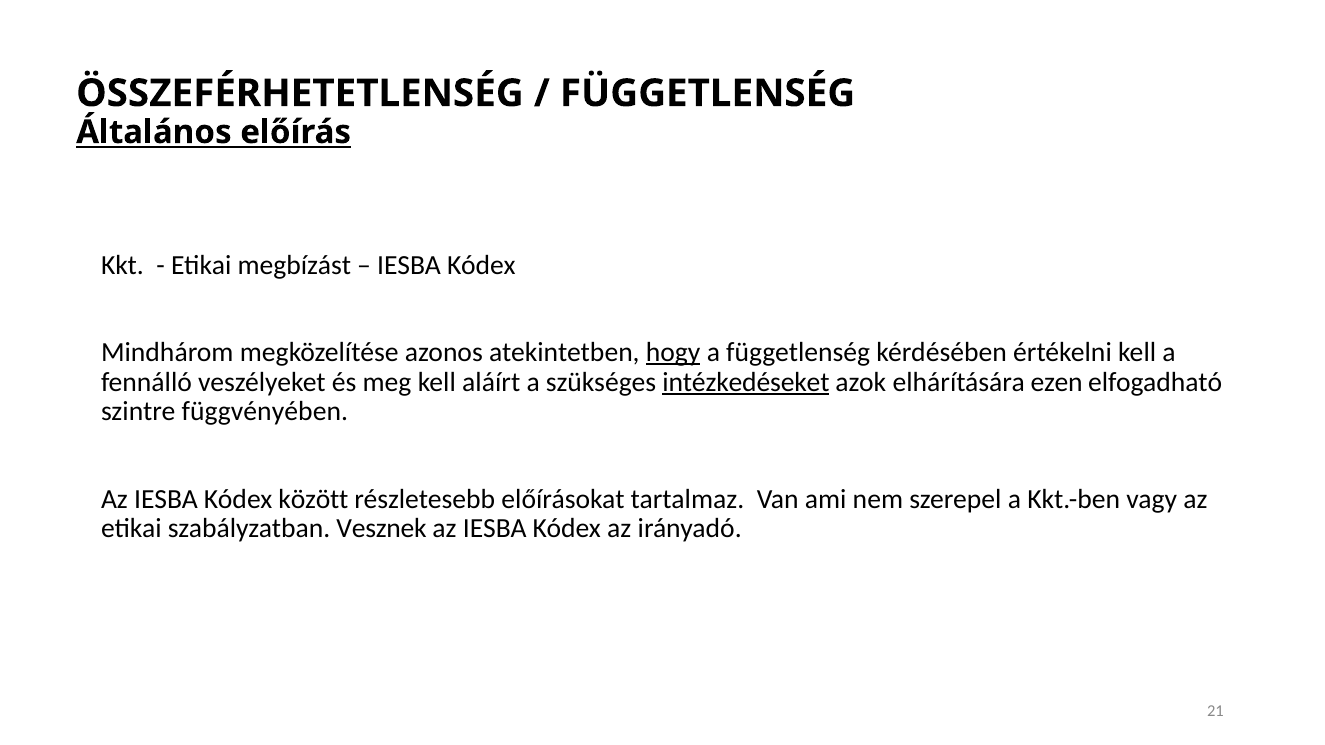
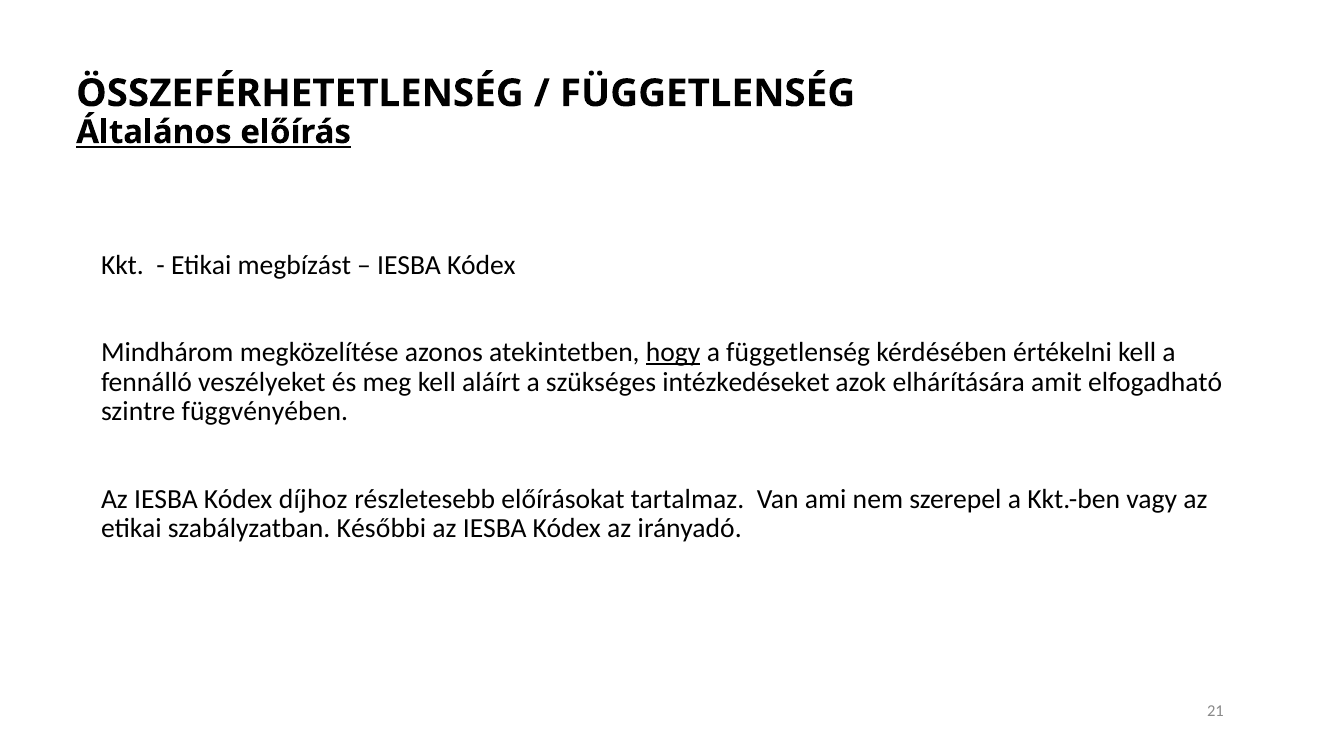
intézkedéseket underline: present -> none (746, 382)
ezen: ezen -> amit (1056, 382)
között: között -> díjhoz (313, 499)
Vesznek: Vesznek -> Későbbi (381, 529)
